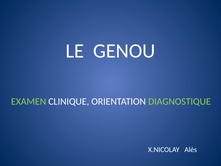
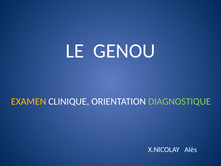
EXAMEN colour: light green -> yellow (29, 101)
